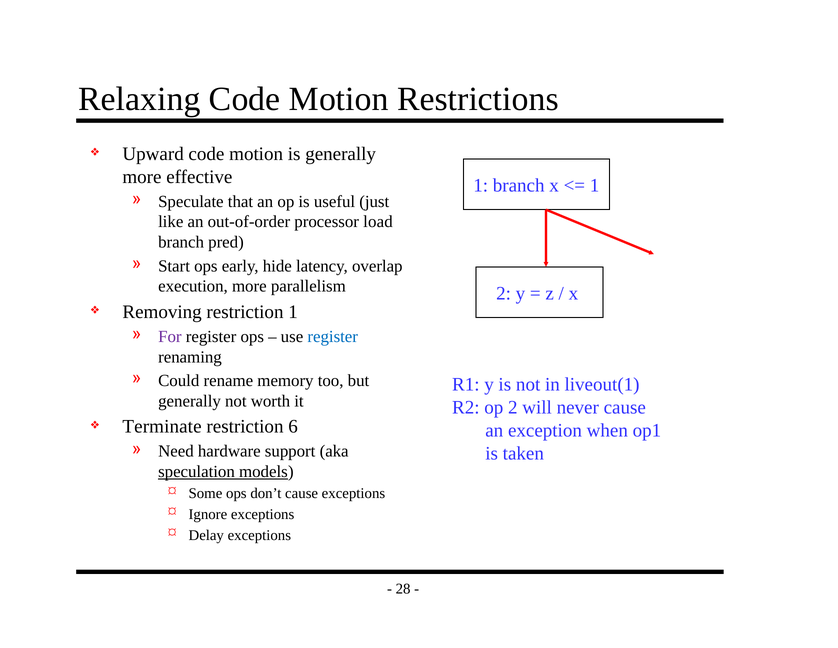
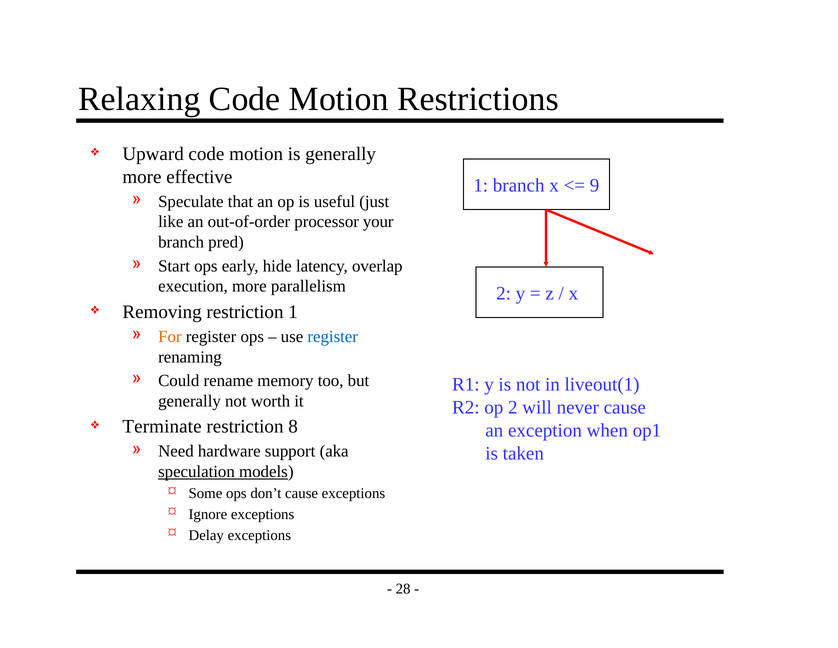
1: 1 -> 9 (595, 185)
load: load -> your (378, 222)
For colour: purple -> orange (170, 336)
6: 6 -> 8 (293, 426)
